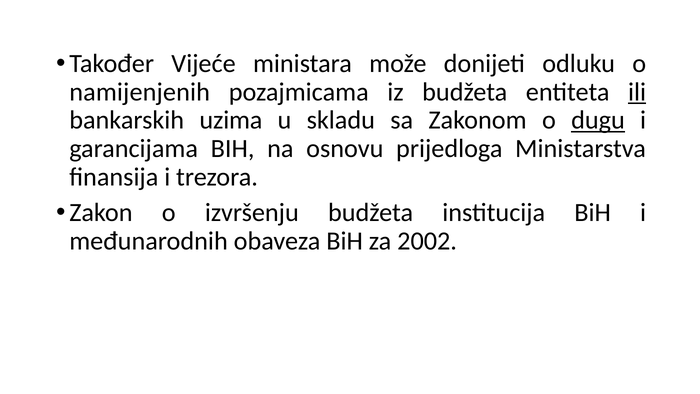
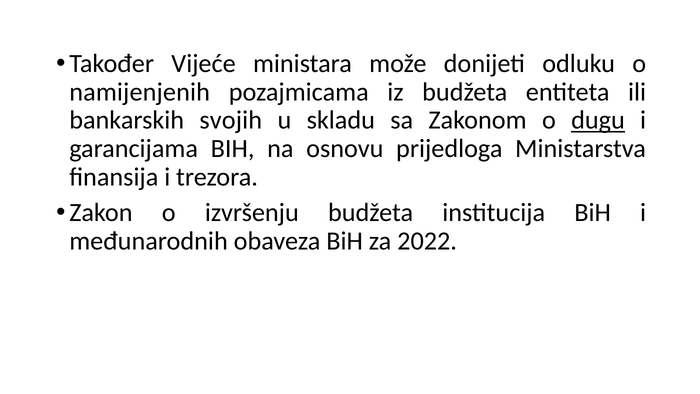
ili underline: present -> none (637, 92)
uzima: uzima -> svojih (231, 120)
2002: 2002 -> 2022 (427, 241)
